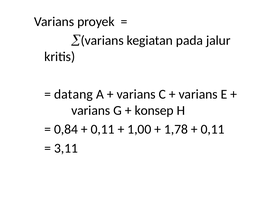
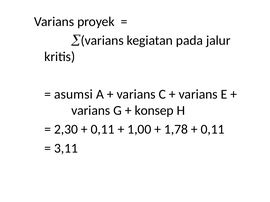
datang: datang -> asumsi (73, 95)
0,84: 0,84 -> 2,30 (66, 130)
